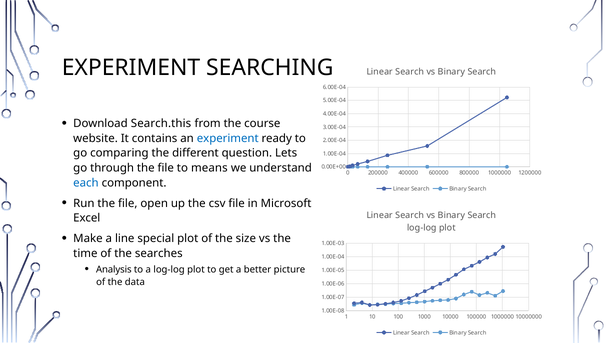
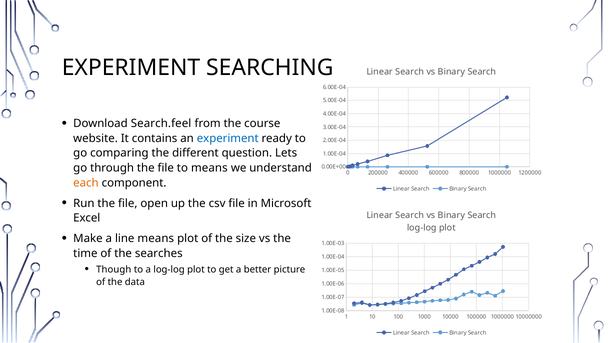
Search.this: Search.this -> Search.feel (161, 124)
each colour: blue -> orange (86, 183)
line special: special -> means (156, 239)
Analysis: Analysis -> Though (114, 270)
